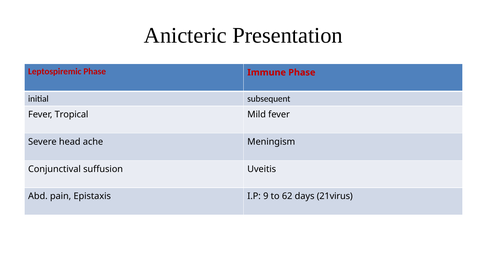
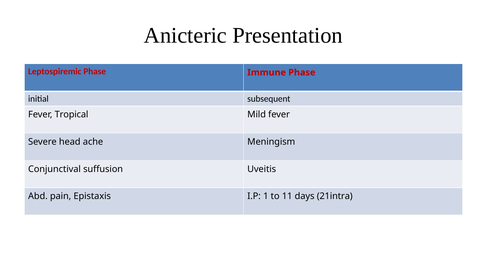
9: 9 -> 1 (266, 196)
62: 62 -> 11 (287, 196)
21virus: 21virus -> 21intra (335, 196)
